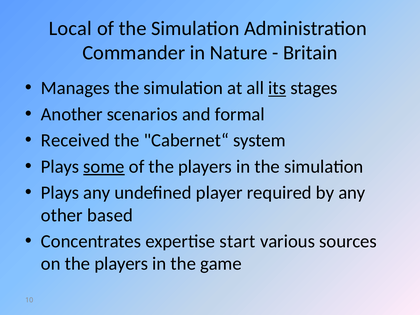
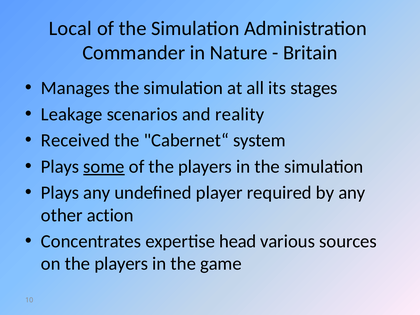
its underline: present -> none (277, 88)
Another: Another -> Leakage (72, 114)
formal: formal -> reality (240, 114)
based: based -> action (110, 215)
start: start -> head (238, 241)
